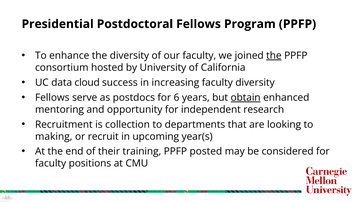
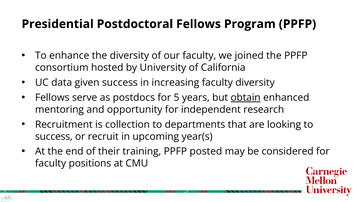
the underline: present -> none (274, 56)
cloud: cloud -> given (87, 83)
6: 6 -> 5 (176, 98)
making: making -> success (54, 137)
